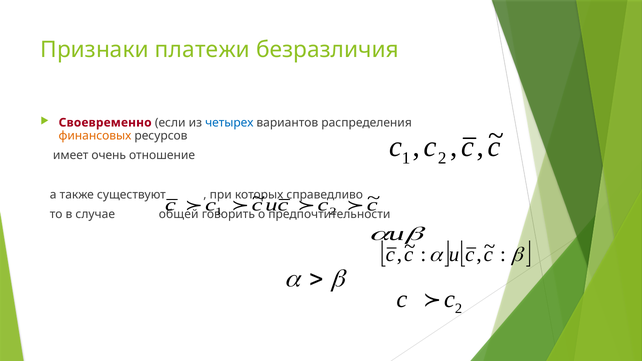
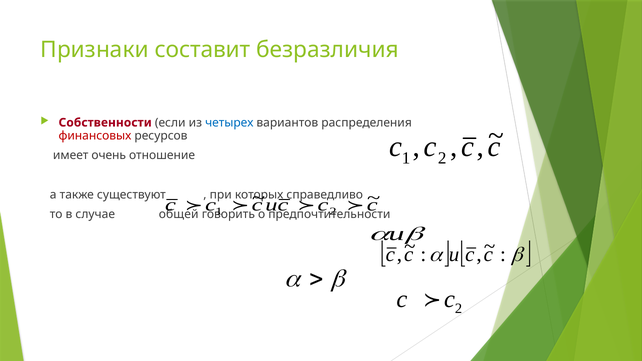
платежи: платежи -> составит (203, 50)
Своевременно: Своевременно -> Собственности (105, 123)
финансовых colour: orange -> red (95, 136)
